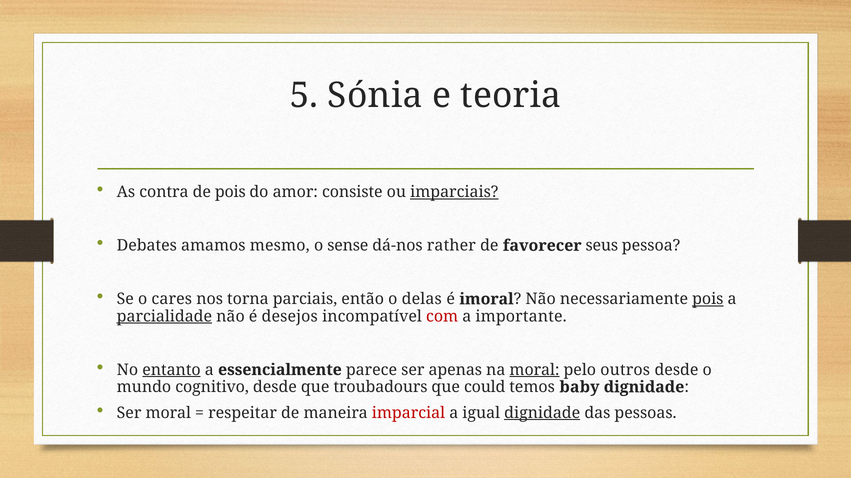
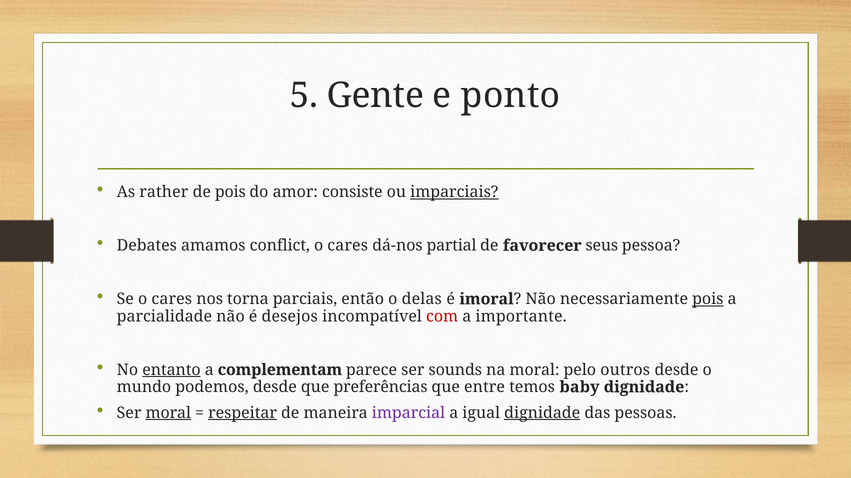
Sónia: Sónia -> Gente (375, 95)
teoria: teoria -> ponto (511, 95)
contra: contra -> rather (164, 192)
mesmo: mesmo -> conflict (280, 246)
sense: sense -> cares (348, 246)
rather: rather -> partial (452, 246)
parcialidade underline: present -> none (164, 317)
essencialmente: essencialmente -> complementam (280, 370)
apenas: apenas -> sounds (455, 370)
moral underline: present -> none (534, 370)
cognitivo: cognitivo -> podemos (212, 388)
troubadours: troubadours -> preferências (381, 388)
could: could -> entre (485, 388)
moral underline: none -> present (168, 413)
respeitar underline: none -> present (243, 413)
imparcial colour: red -> purple (408, 413)
